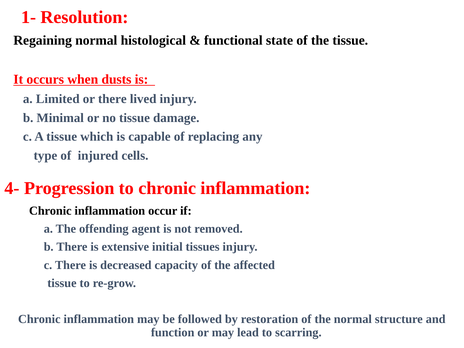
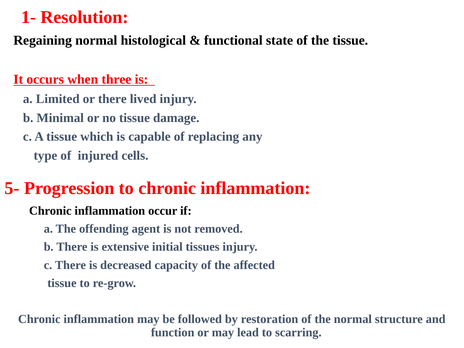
dusts: dusts -> three (116, 79)
4-: 4- -> 5- (12, 188)
